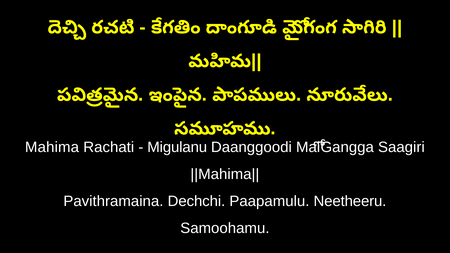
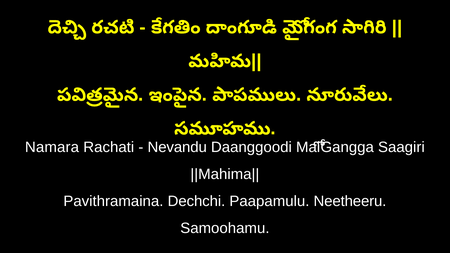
Mahima: Mahima -> Namara (52, 147)
Migulanu: Migulanu -> Nevandu (177, 147)
